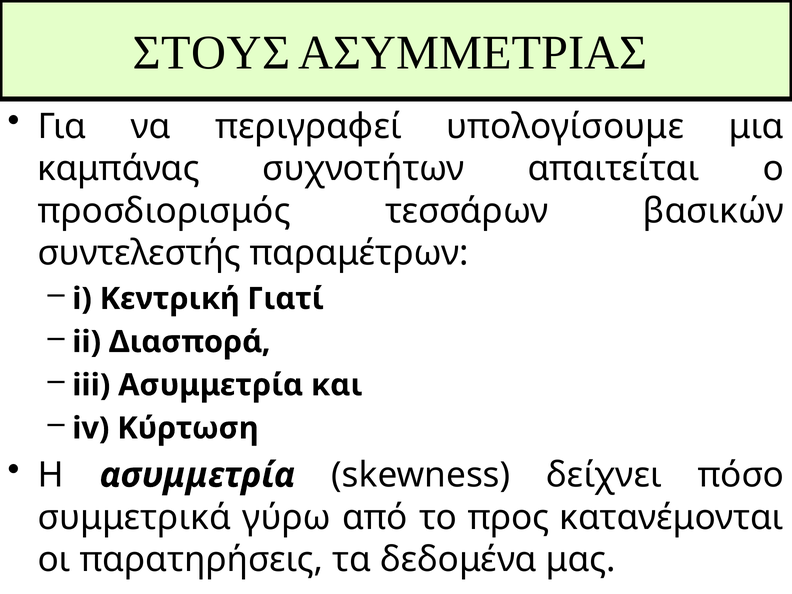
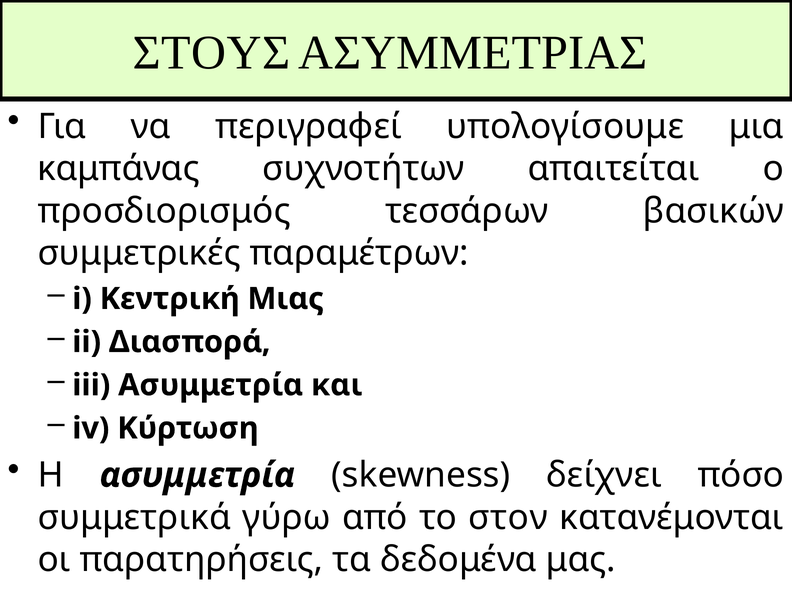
συντελεστής: συντελεστής -> συμμετρικές (139, 253)
Γιατί: Γιατί -> Μιας (286, 299)
προς: προς -> στον (508, 517)
